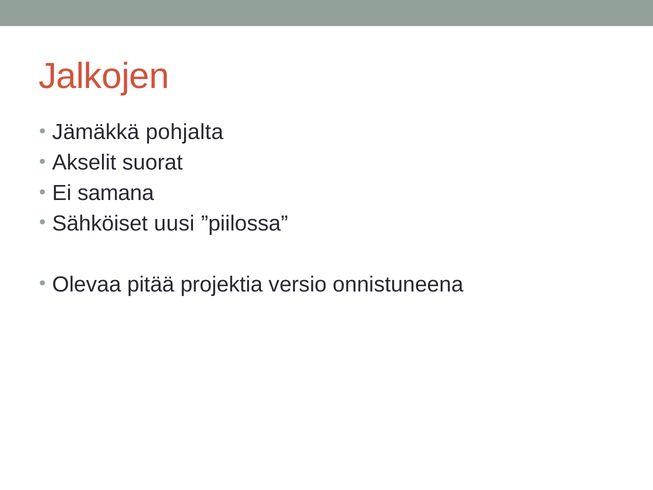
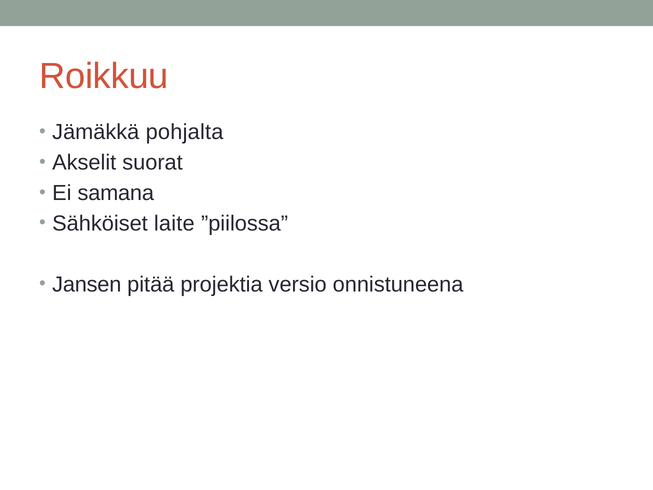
Jalkojen: Jalkojen -> Roikkuu (104, 76)
uusi: uusi -> laite (174, 224)
Olevaa: Olevaa -> Jansen (87, 284)
